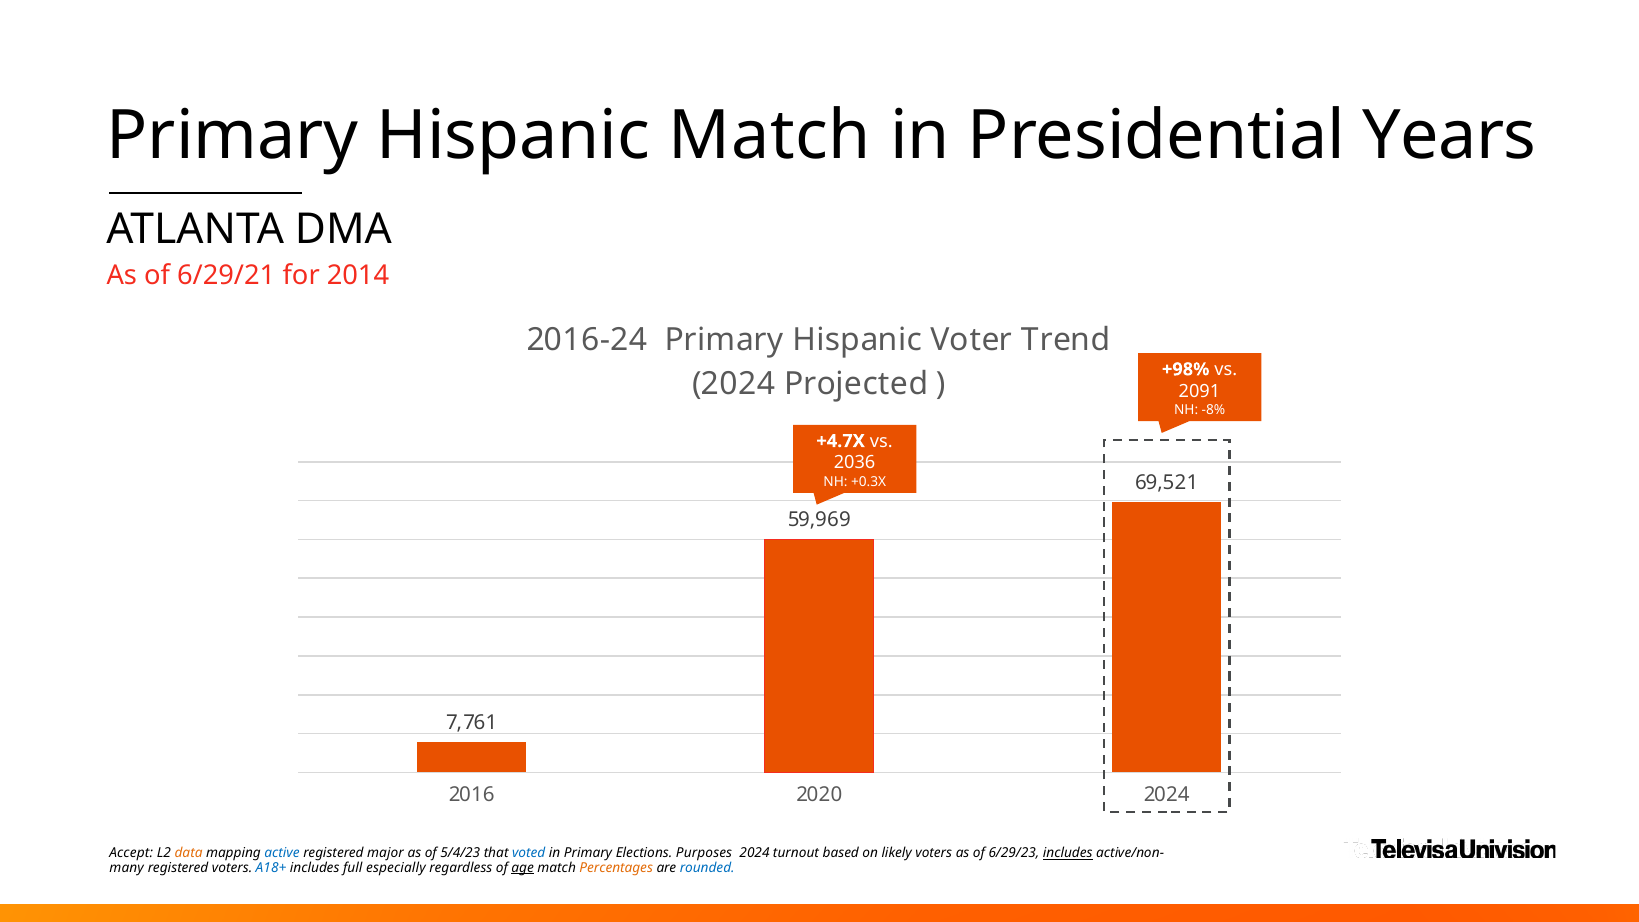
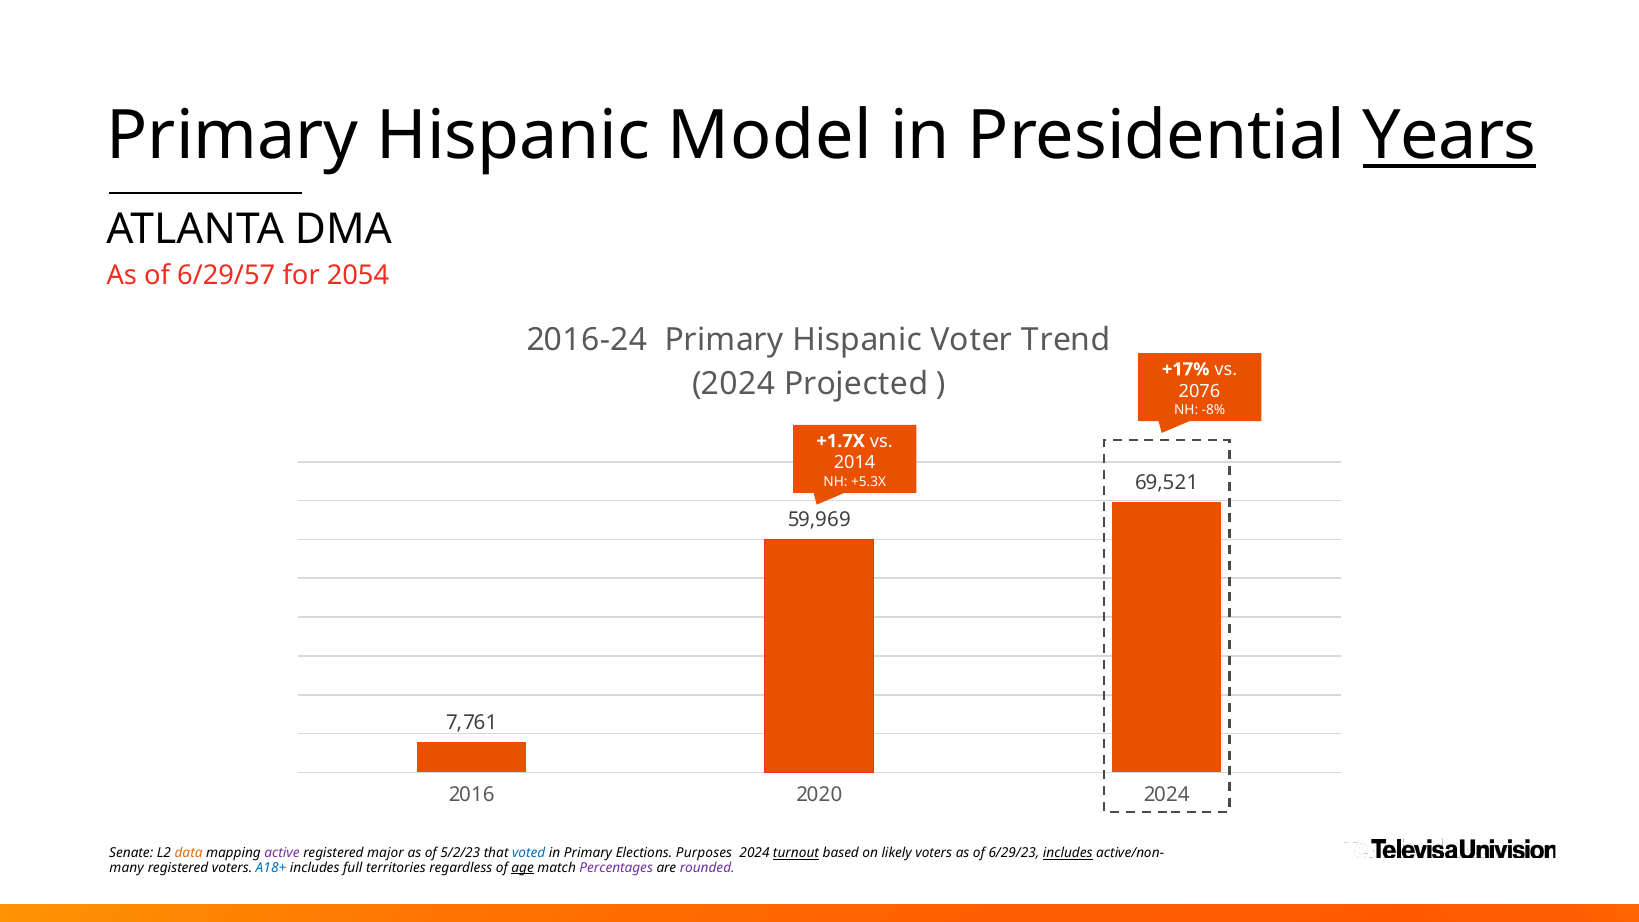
Hispanic Match: Match -> Model (770, 136)
Years underline: none -> present (1450, 136)
6/29/21: 6/29/21 -> 6/29/57 (226, 275)
2014: 2014 -> 2054 (358, 275)
+98%: +98% -> +17% (1186, 369)
2091: 2091 -> 2076 (1200, 391)
+4.7X: +4.7X -> +1.7X (841, 441)
2036: 2036 -> 2014 (855, 463)
+0.3X: +0.3X -> +5.3X (869, 482)
Accept: Accept -> Senate (131, 853)
active colour: blue -> purple (282, 853)
5/4/23: 5/4/23 -> 5/2/23 (460, 853)
turnout underline: none -> present (796, 853)
especially: especially -> territories (396, 868)
Percentages colour: orange -> purple (616, 868)
rounded colour: blue -> purple (707, 868)
